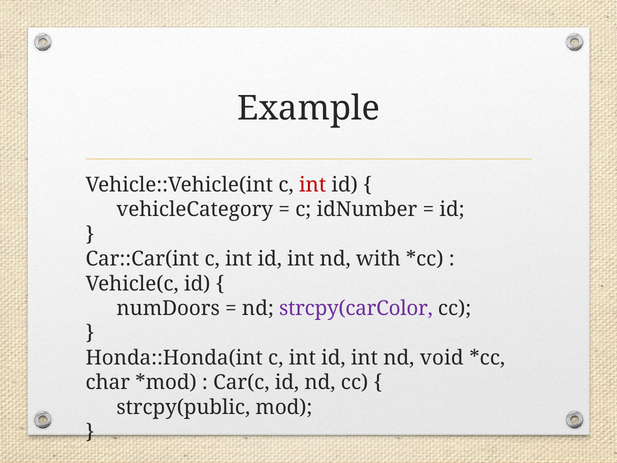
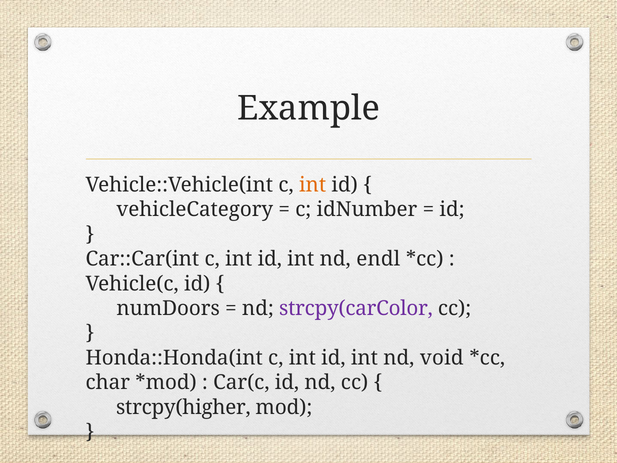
int colour: red -> orange (313, 185)
with: with -> endl (378, 259)
strcpy(public: strcpy(public -> strcpy(higher (183, 407)
